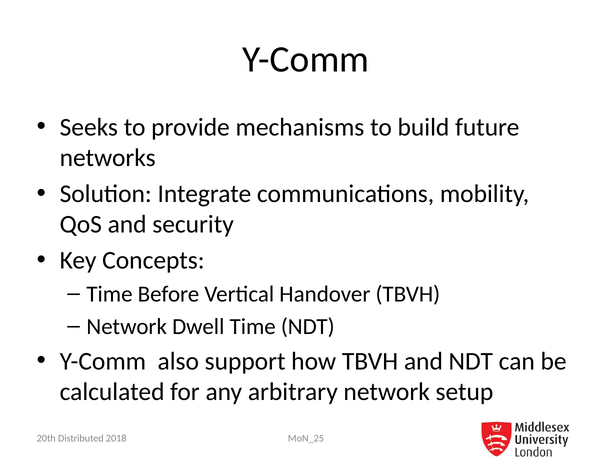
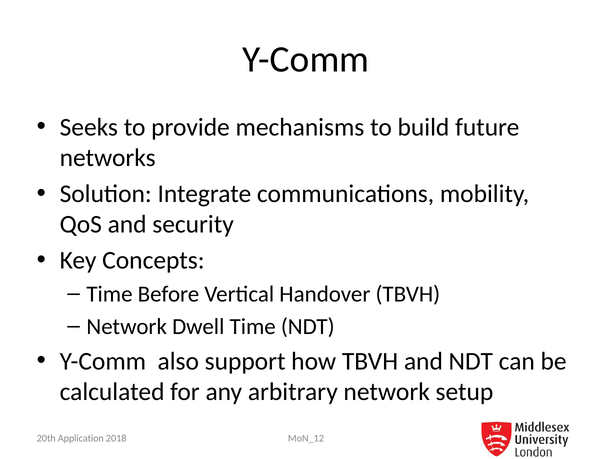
MoN_25: MoN_25 -> MoN_12 (306, 438)
Distributed: Distributed -> Application (81, 438)
